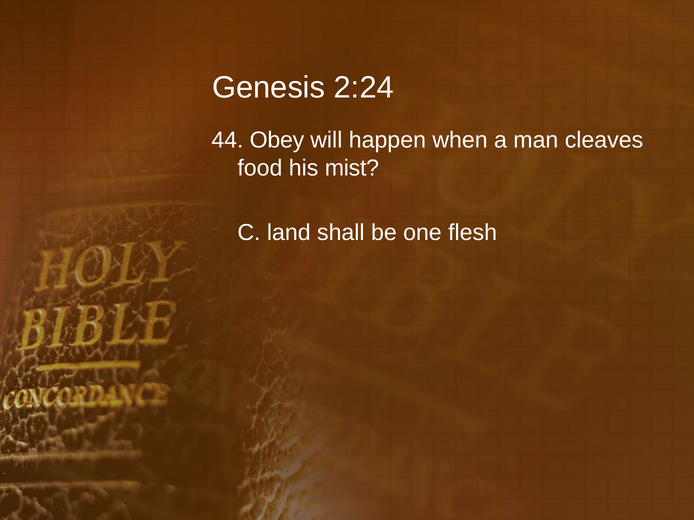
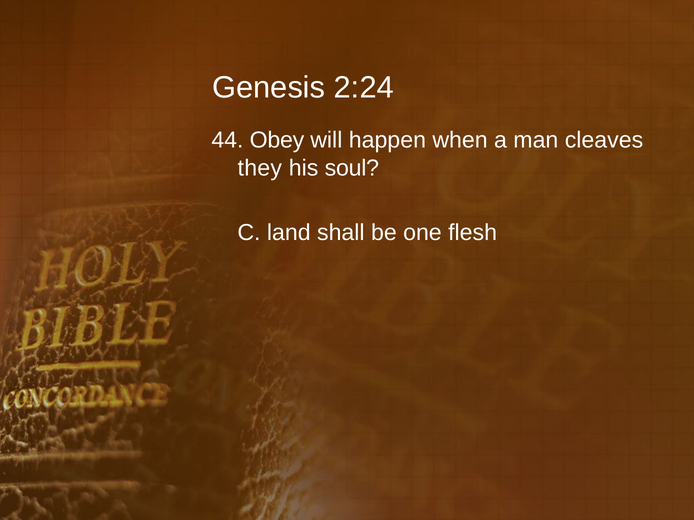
food: food -> they (260, 168)
mist: mist -> soul (352, 168)
